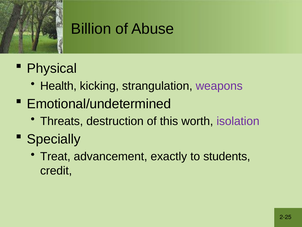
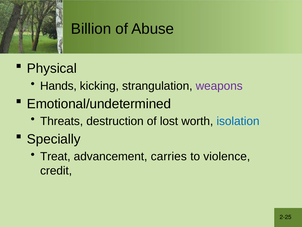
Health: Health -> Hands (58, 86)
this: this -> lost (169, 121)
isolation colour: purple -> blue (238, 121)
exactly: exactly -> carries (169, 156)
students: students -> violence (227, 156)
